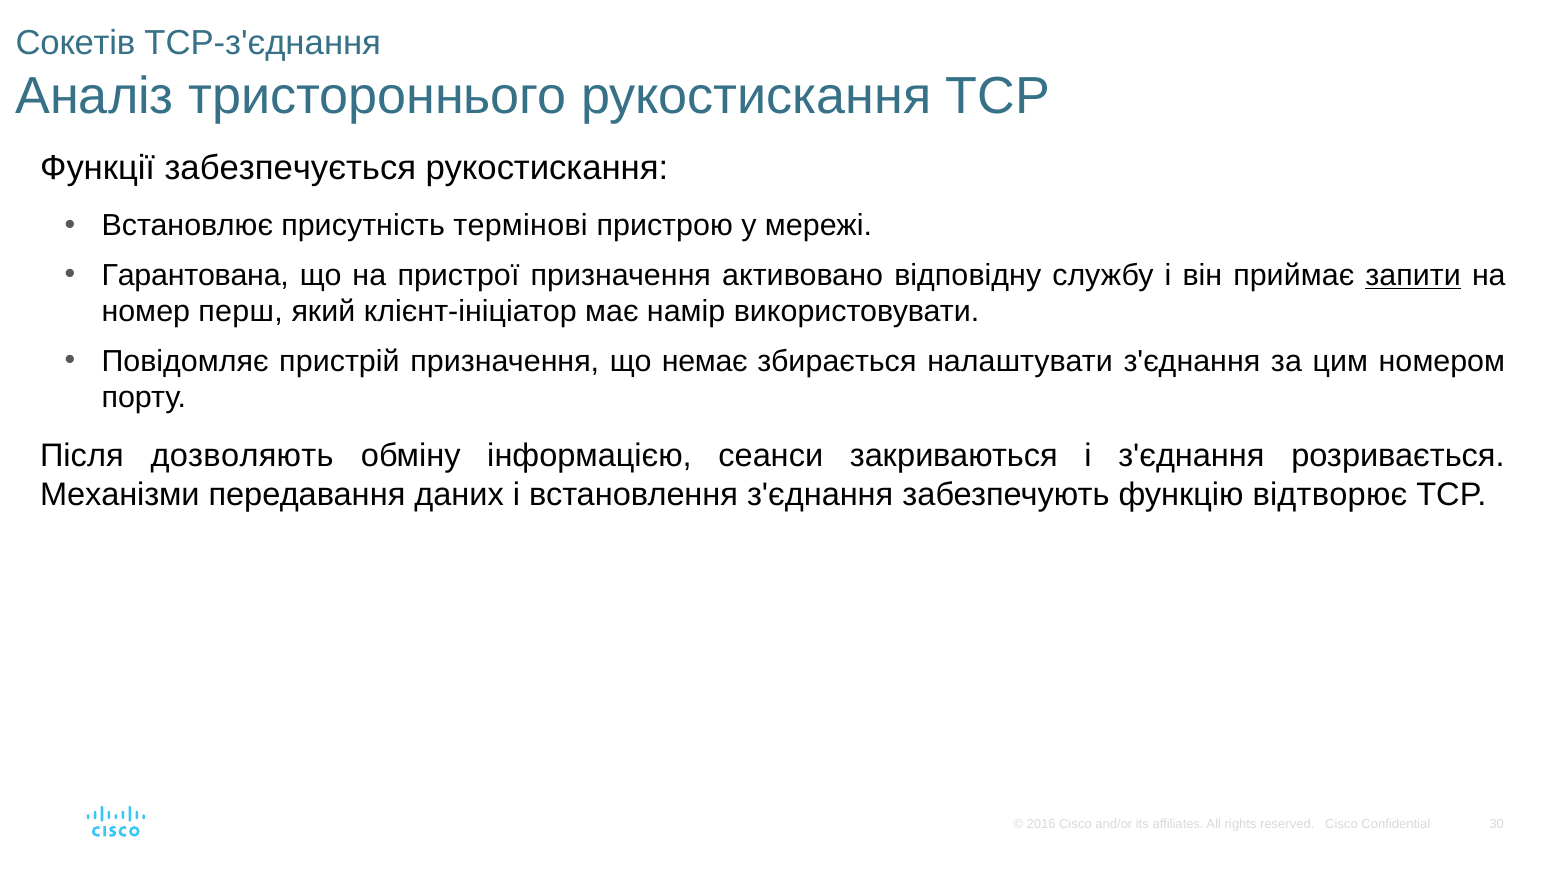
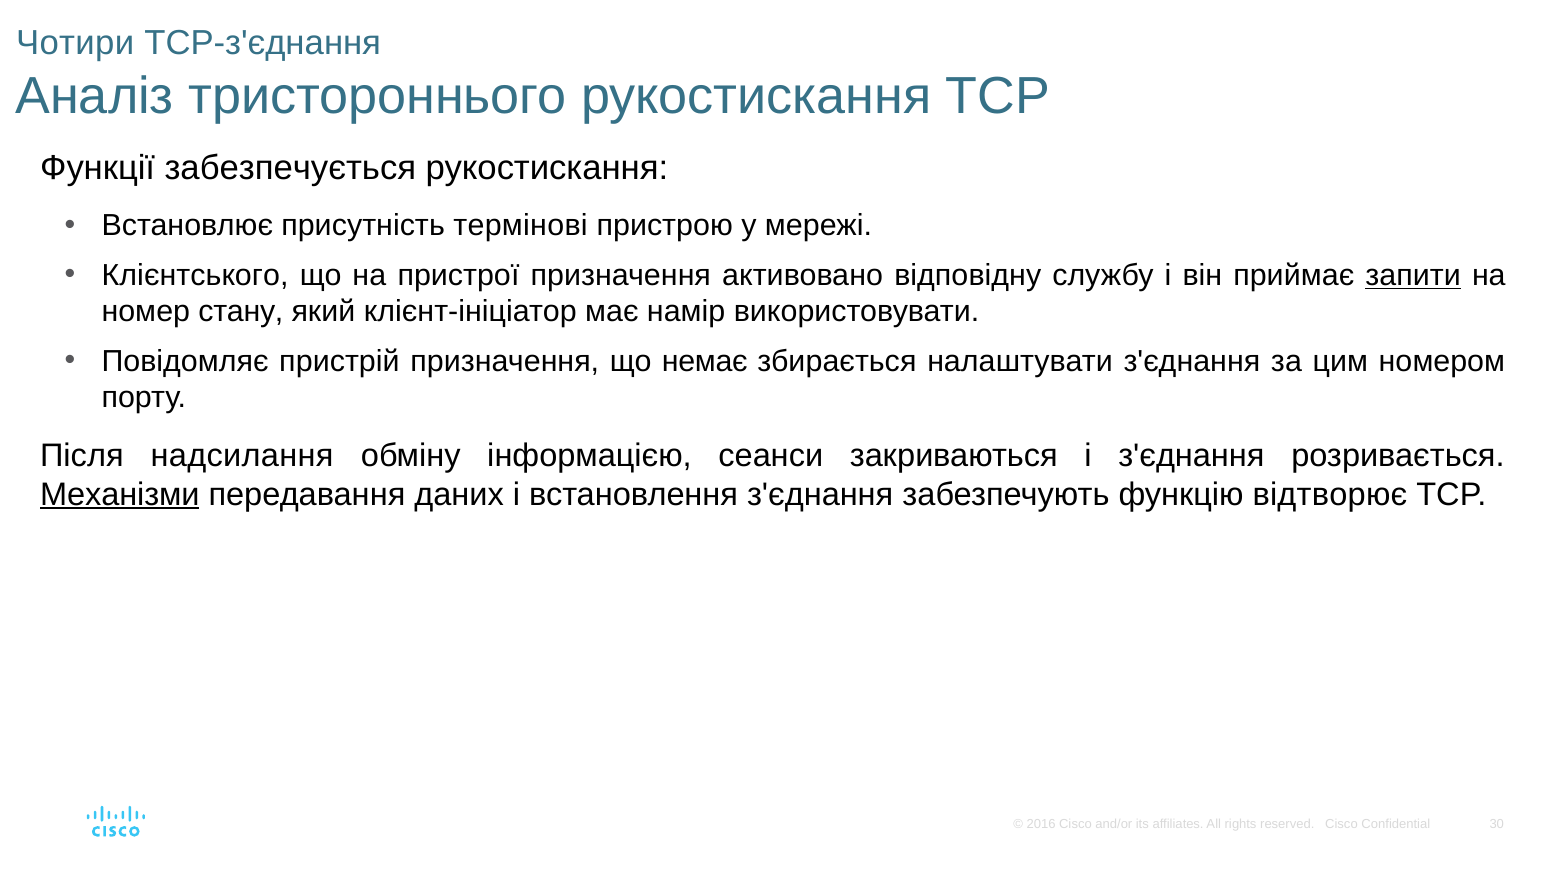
Сокетів: Сокетів -> Чотири (75, 43)
Гарантована: Гарантована -> Клієнтського (195, 275)
перш: перш -> стану (241, 312)
дозволяють: дозволяють -> надсилання (242, 456)
Механізми underline: none -> present (120, 495)
